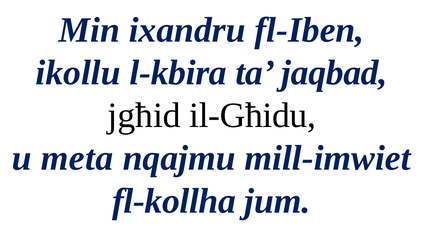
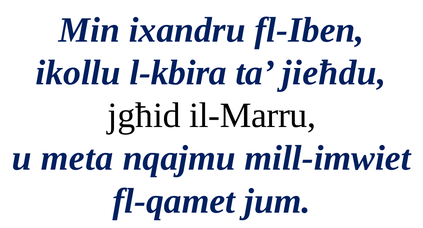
jaqbad: jaqbad -> jieħdu (334, 73)
il-Għidu: il-Għidu -> il-Marru (253, 116)
fl-kollha: fl-kollha -> fl-qamet (174, 201)
